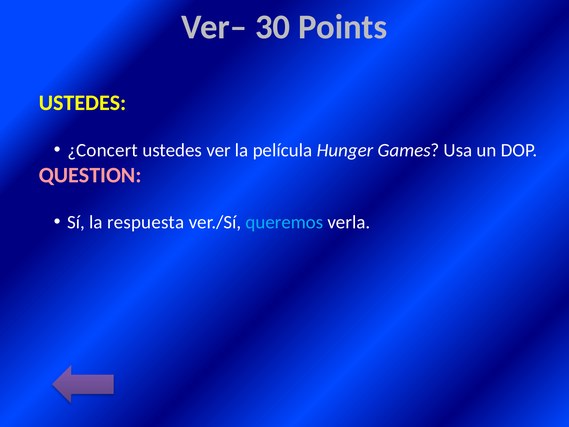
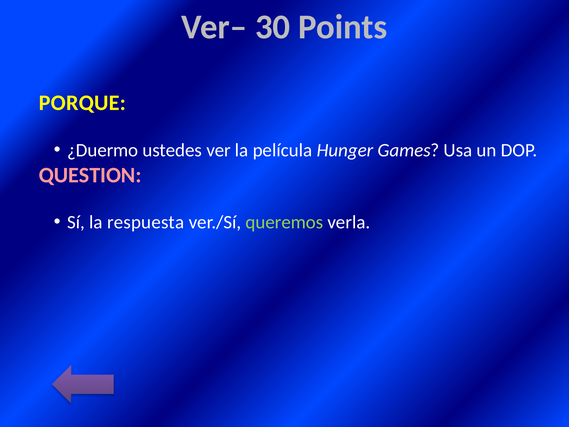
USTEDES: USTEDES -> PORQUE (82, 103)
¿Concert: ¿Concert -> ¿Duermo (103, 150)
queremos colour: light blue -> light green (284, 222)
